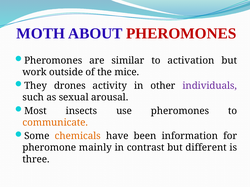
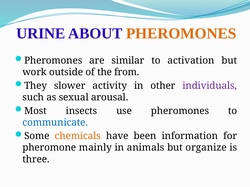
MOTH: MOTH -> URINE (41, 34)
PHEROMONES colour: red -> orange (181, 34)
mice: mice -> from (127, 72)
drones: drones -> slower (70, 86)
communicate colour: orange -> blue (55, 123)
contrast: contrast -> animals (146, 148)
different: different -> organize (206, 148)
